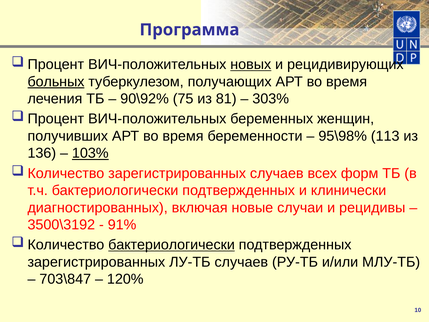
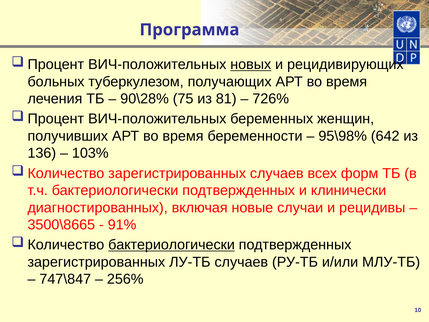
больных underline: present -> none (56, 82)
90\92%: 90\92% -> 90\28% (145, 99)
303%: 303% -> 726% (271, 99)
113: 113 -> 642 (385, 136)
103% underline: present -> none (90, 153)
3500\3192: 3500\3192 -> 3500\8665 (61, 225)
703\847: 703\847 -> 747\847 (65, 279)
120%: 120% -> 256% (125, 279)
